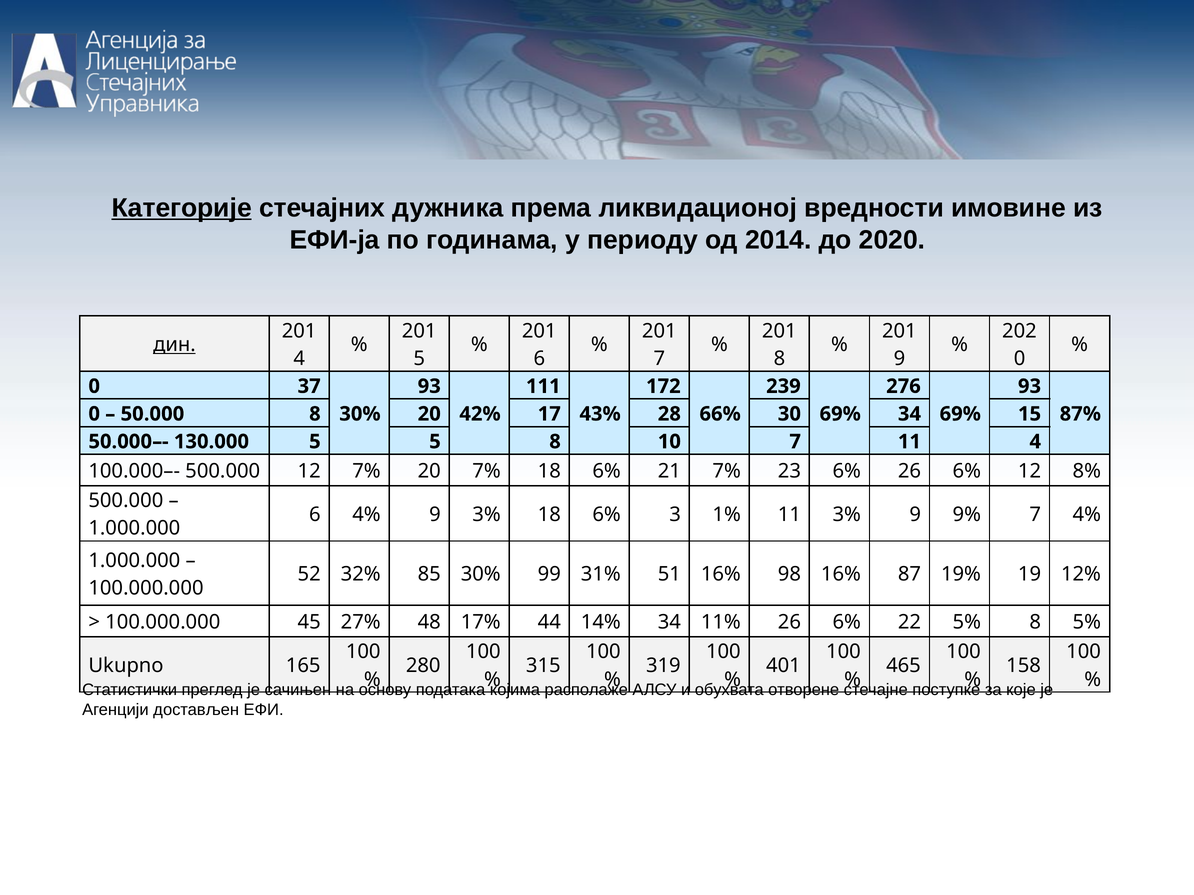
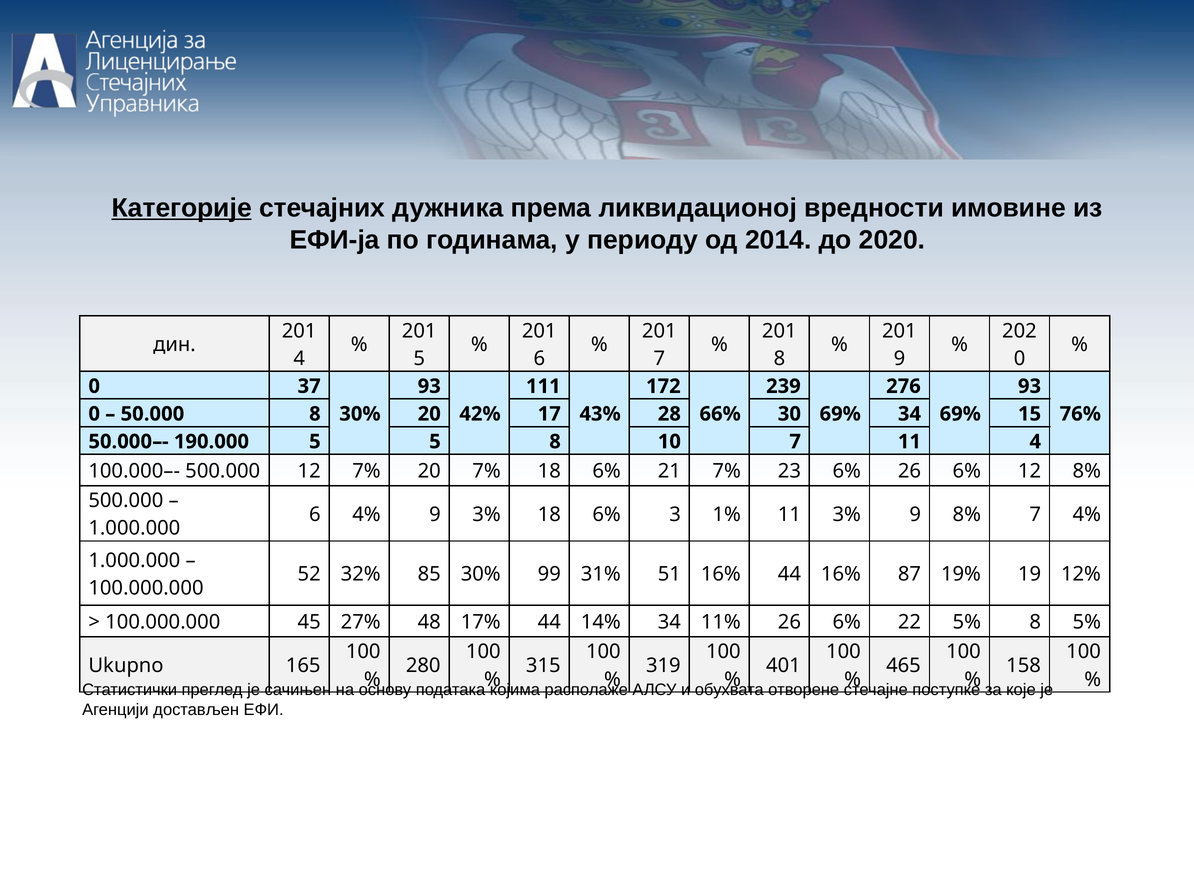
дин underline: present -> none (174, 345)
87%: 87% -> 76% (1080, 414)
130.000: 130.000 -> 190.000 (211, 442)
9 9%: 9% -> 8% (967, 515)
16% 98: 98 -> 44 (789, 575)
